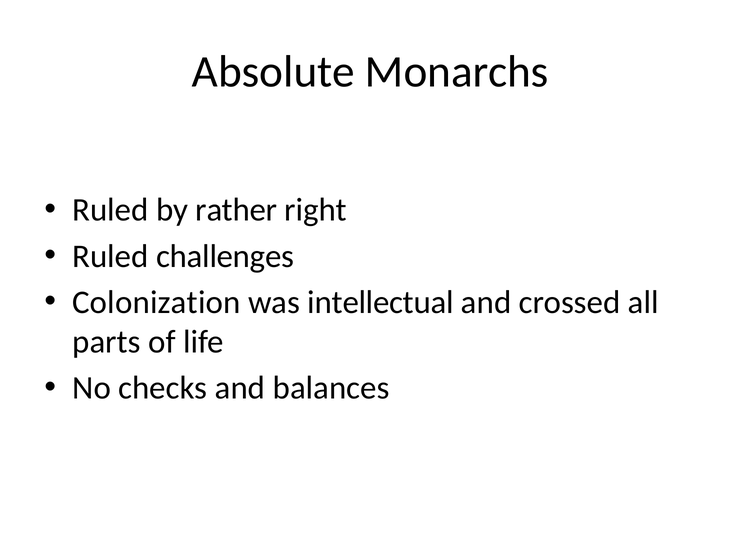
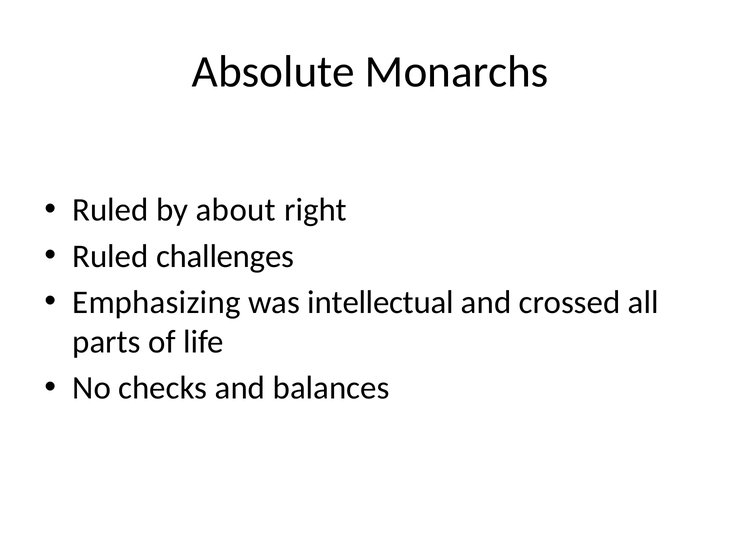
rather: rather -> about (236, 210)
Colonization: Colonization -> Emphasizing (156, 302)
